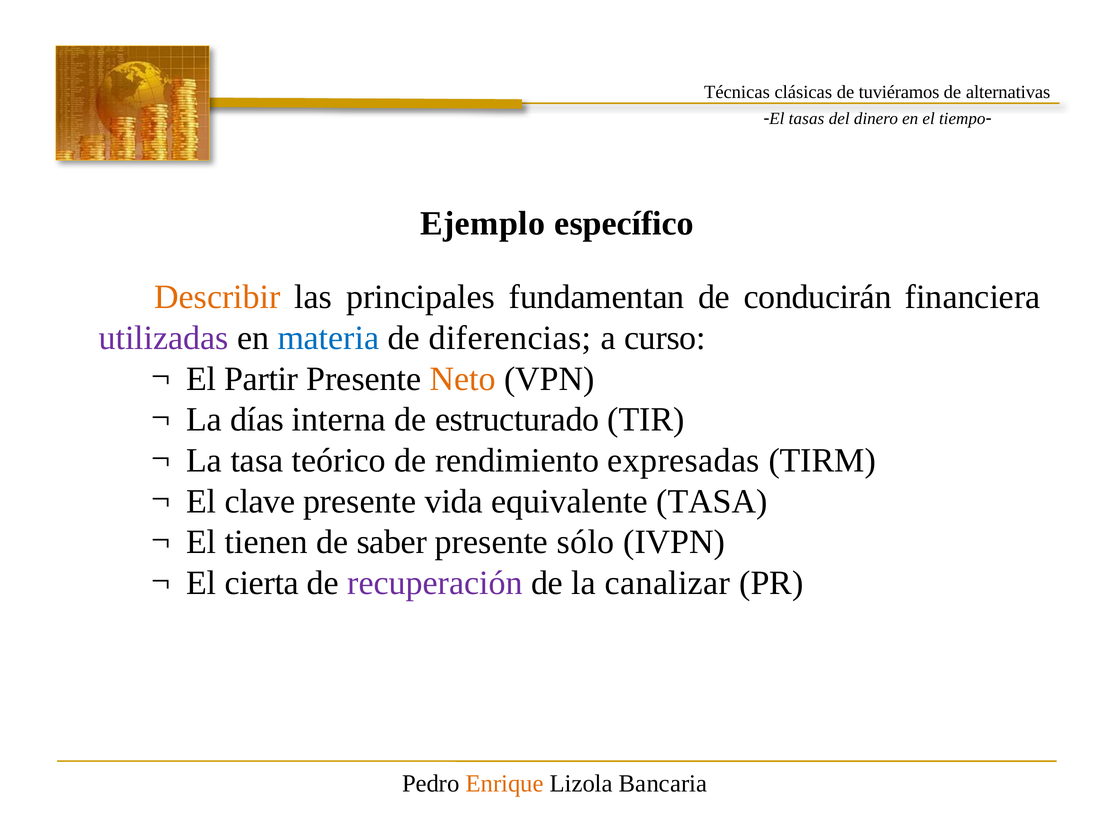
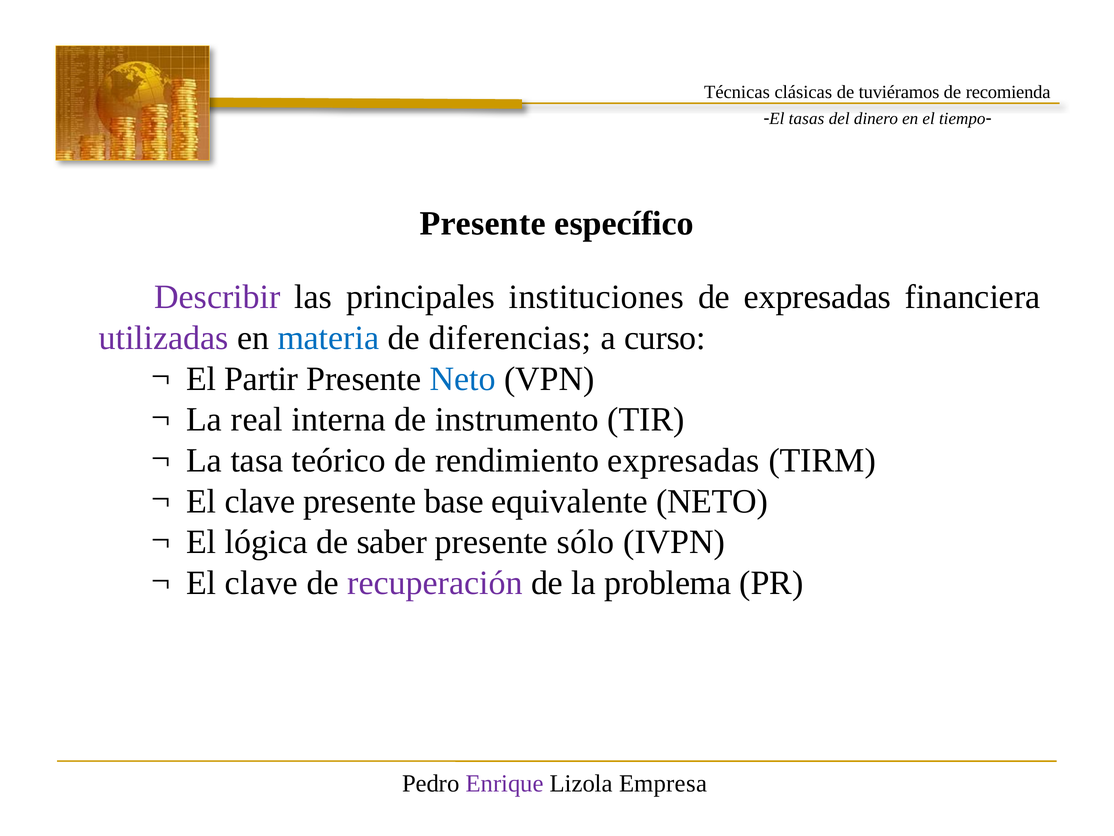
alternativas: alternativas -> recomienda (1008, 92)
Ejemplo: Ejemplo -> Presente (483, 223)
Describir colour: orange -> purple (217, 297)
fundamentan: fundamentan -> instituciones (596, 297)
de conducirán: conducirán -> expresadas (818, 297)
Neto colour: orange -> blue (463, 379)
días: días -> real (257, 419)
estructurado: estructurado -> instrumento (517, 419)
vida: vida -> base (454, 501)
equivalente TASA: TASA -> NETO (712, 501)
tienen: tienen -> lógica (266, 542)
cierta: cierta -> clave (262, 583)
canalizar: canalizar -> problema (668, 583)
Enrique colour: orange -> purple (505, 783)
Bancaria: Bancaria -> Empresa (663, 783)
